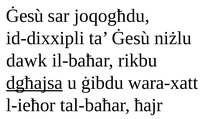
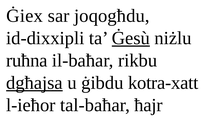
Ġesù: Ġesù -> Ġiex (25, 16)
Ġesù underline: none -> present (131, 38)
dawk: dawk -> ruħna (27, 60)
wara-xatt: wara-xatt -> kotra-xatt (163, 83)
